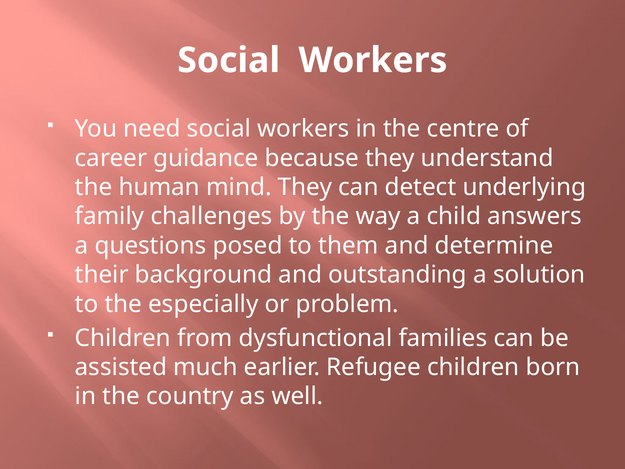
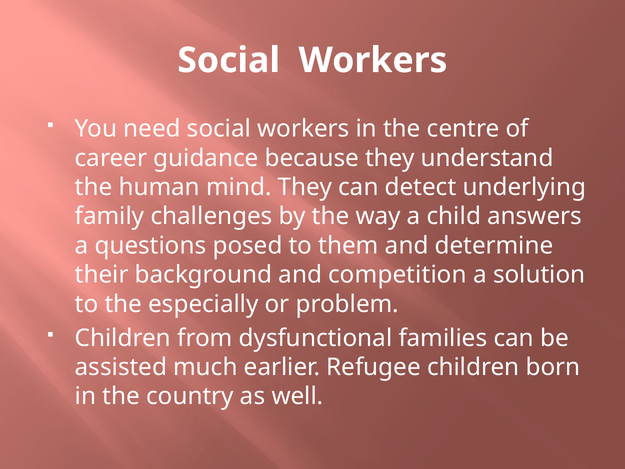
outstanding: outstanding -> competition (397, 275)
